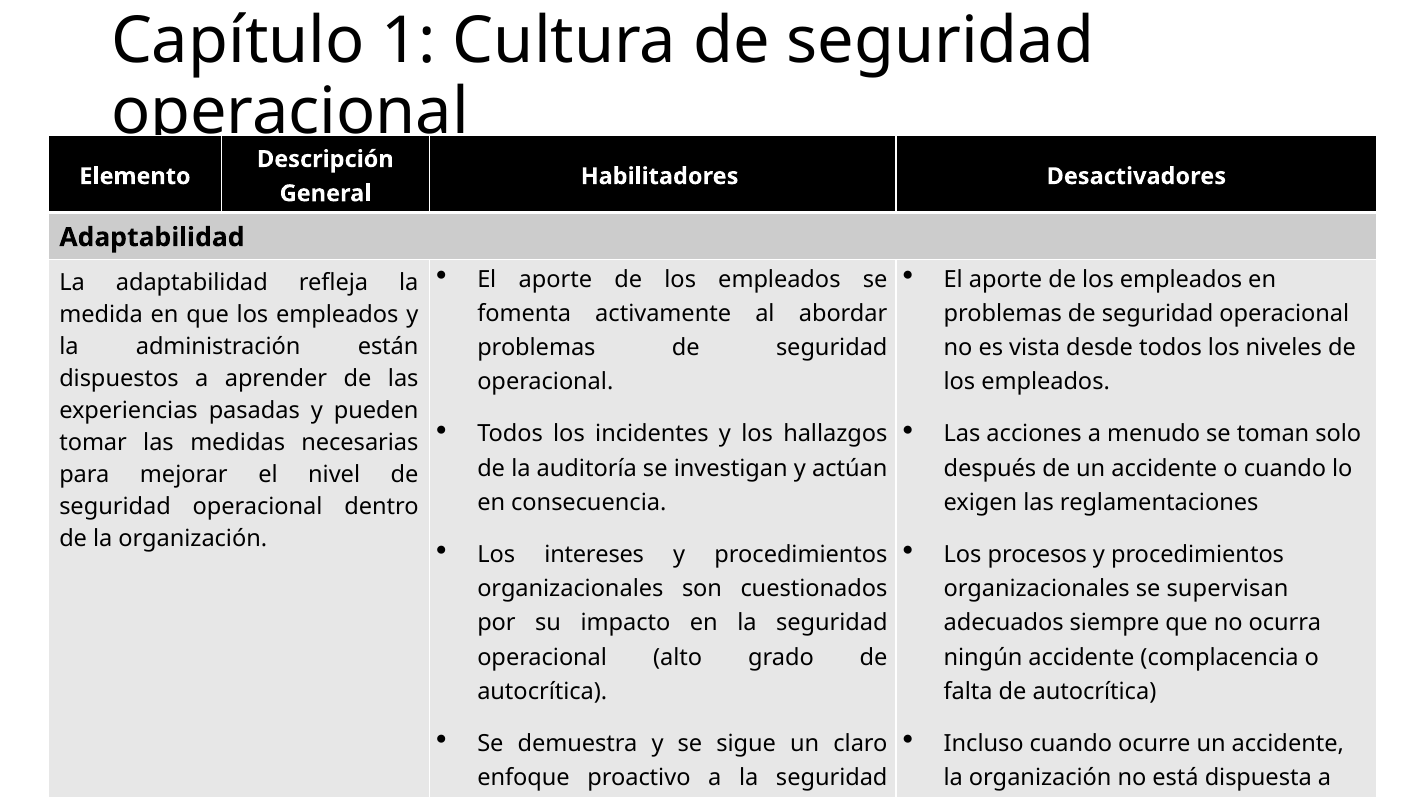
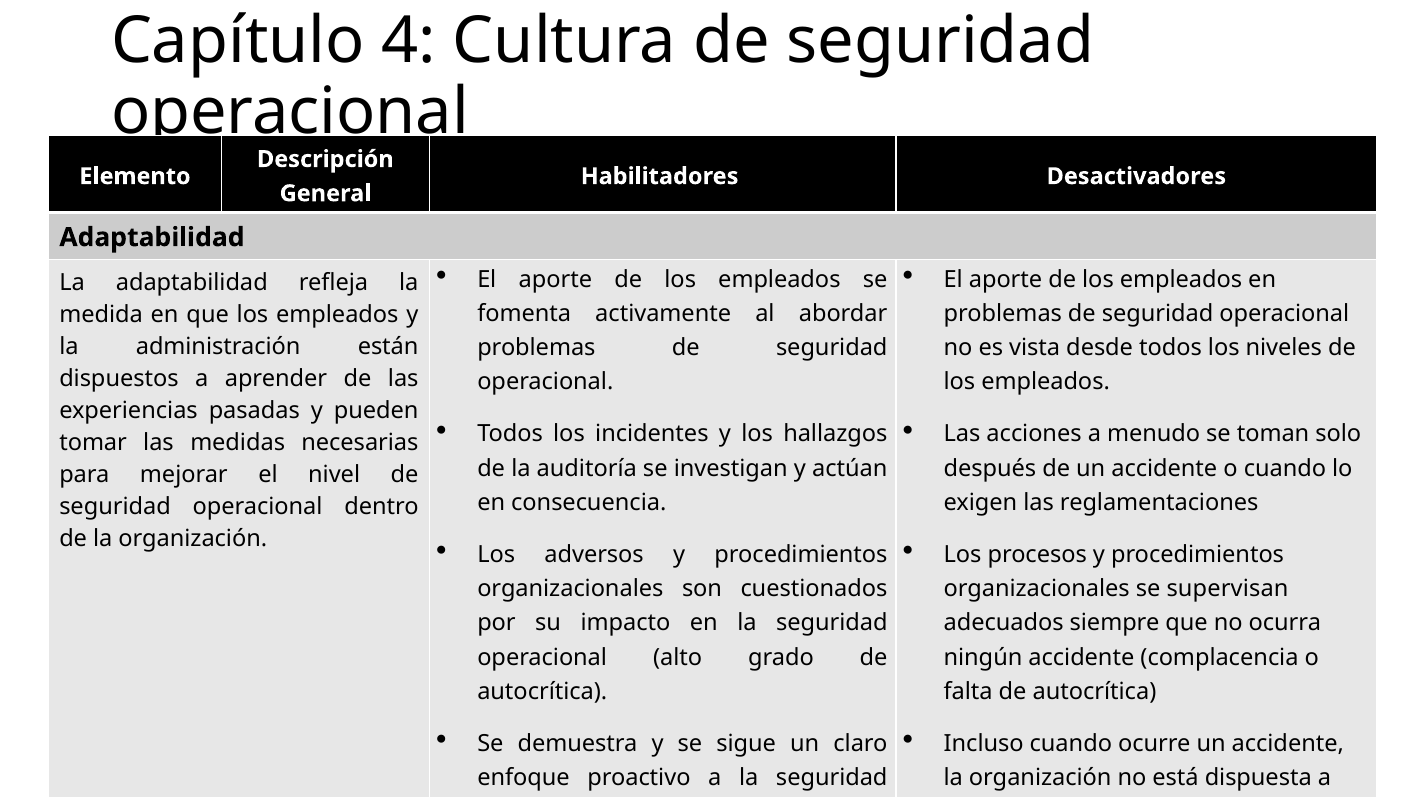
1: 1 -> 4 (409, 42)
intereses: intereses -> adversos (594, 555)
